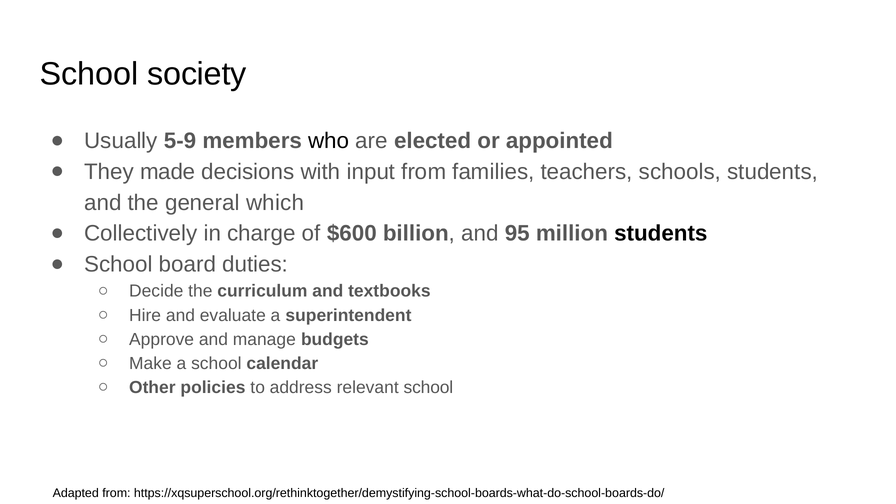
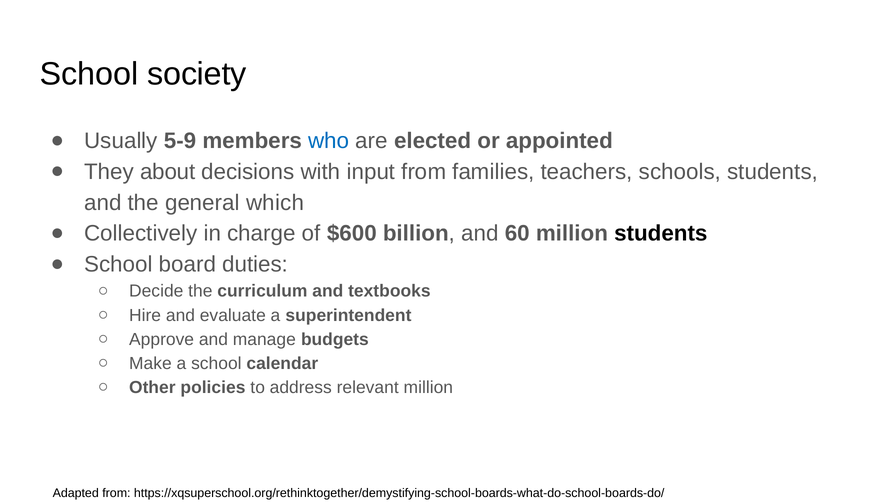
who colour: black -> blue (329, 141)
made: made -> about (168, 172)
95: 95 -> 60 (517, 234)
relevant school: school -> million (428, 388)
